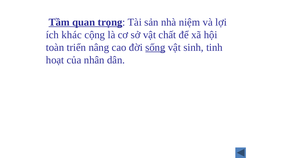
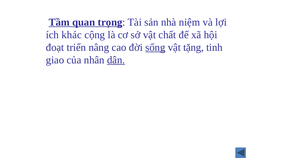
toàn: toàn -> đoạt (55, 47)
sinh: sinh -> tặng (194, 47)
hoạt: hoạt -> giao (55, 60)
dân underline: none -> present (116, 60)
